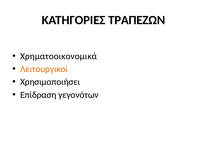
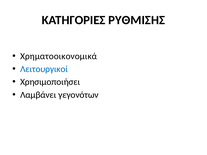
ΤΡΑΠΕΖΩΝ: ΤΡΑΠΕΖΩΝ -> ΡΥΘΜΙΣΗΣ (137, 20)
Λειτουργικοί colour: orange -> blue (44, 69)
Επίδραση: Επίδραση -> Λαμβάνει (38, 95)
